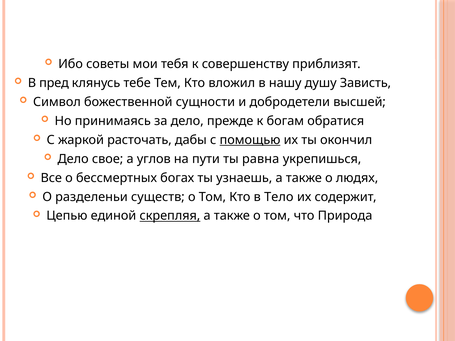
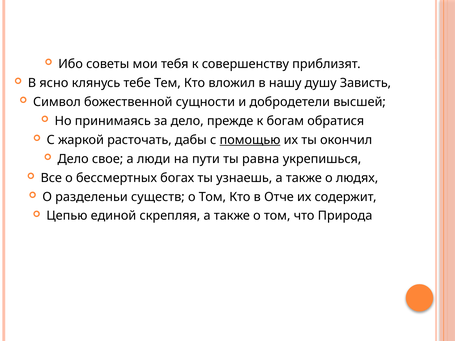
пред: пред -> ясно (54, 83)
углов: углов -> люди (154, 159)
Тело: Тело -> Отче (279, 197)
скрепляя underline: present -> none (170, 216)
